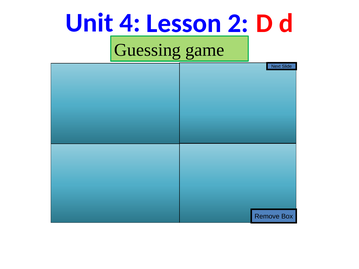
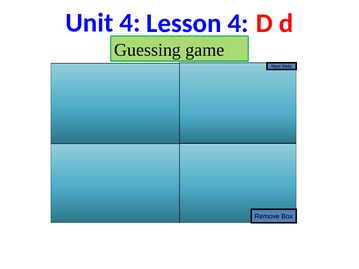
2: 2 -> 4 (238, 23)
